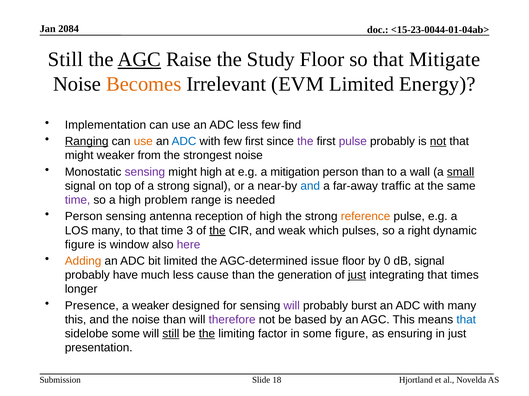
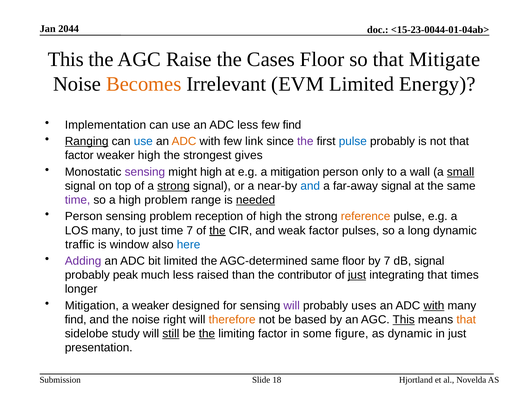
2084: 2084 -> 2044 (69, 29)
Still: Still -> This (66, 60)
AGC underline: present -> none (139, 60)
Study: Study -> Cases (271, 60)
use colour: orange -> blue (143, 142)
ADC colour: blue -> orange (184, 142)
few first: first -> link (254, 142)
pulse colour: purple -> blue (353, 142)
not underline: present -> none (438, 142)
might: might -> factor (79, 156)
weaker from: from -> high (149, 156)
strongest noise: noise -> gives (249, 156)
person than: than -> only (373, 172)
strong underline: none -> present (173, 186)
far-away traffic: traffic -> signal (396, 186)
needed underline: none -> present (256, 200)
sensing antenna: antenna -> problem (171, 217)
to that: that -> just (148, 231)
time 3: 3 -> 7 (190, 231)
weak which: which -> factor (324, 231)
right: right -> long (419, 231)
figure: figure -> traffic (80, 245)
here colour: purple -> blue (189, 245)
Adding colour: orange -> purple (83, 261)
AGC-determined issue: issue -> same (325, 261)
by 0: 0 -> 7 (387, 261)
have: have -> peak (125, 276)
cause: cause -> raised (213, 276)
generation: generation -> contributor (305, 276)
Presence: Presence -> Mitigation (92, 306)
burst: burst -> uses (364, 306)
with underline: none -> present (434, 306)
this: this -> find (76, 320)
noise than: than -> right (174, 320)
therefore colour: purple -> orange (232, 320)
This underline: none -> present (404, 320)
that colour: blue -> orange (466, 320)
sidelobe some: some -> study (126, 334)
as ensuring: ensuring -> dynamic (410, 334)
